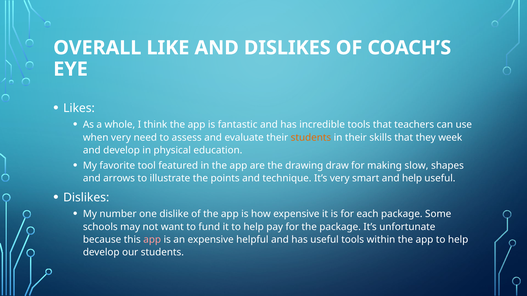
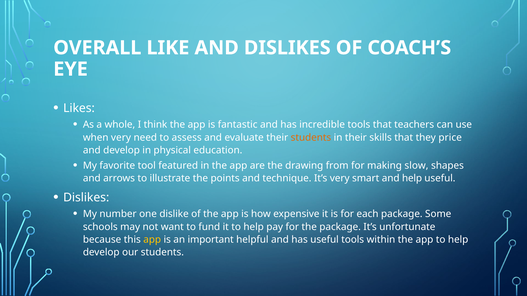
week: week -> price (450, 138)
draw: draw -> from (337, 166)
app colour: pink -> yellow (152, 240)
an expensive: expensive -> important (211, 240)
